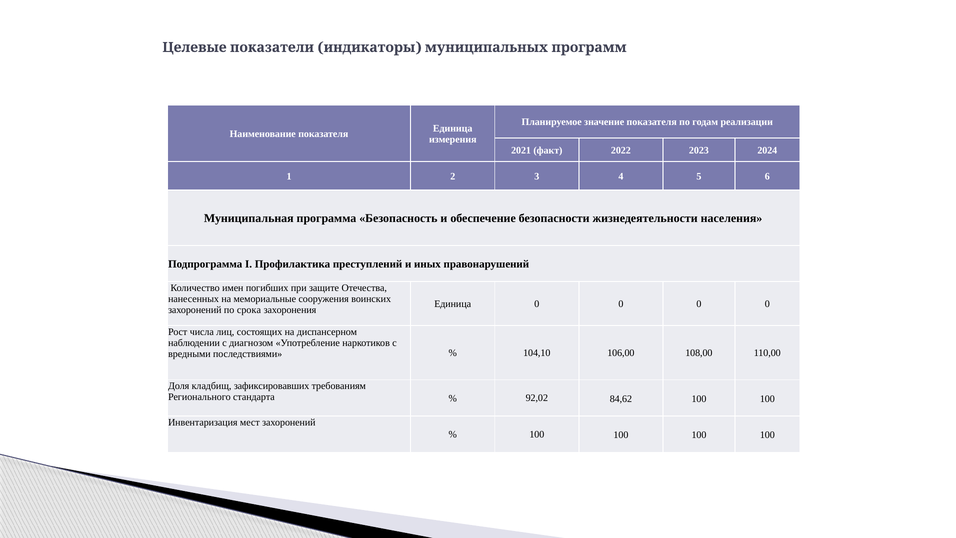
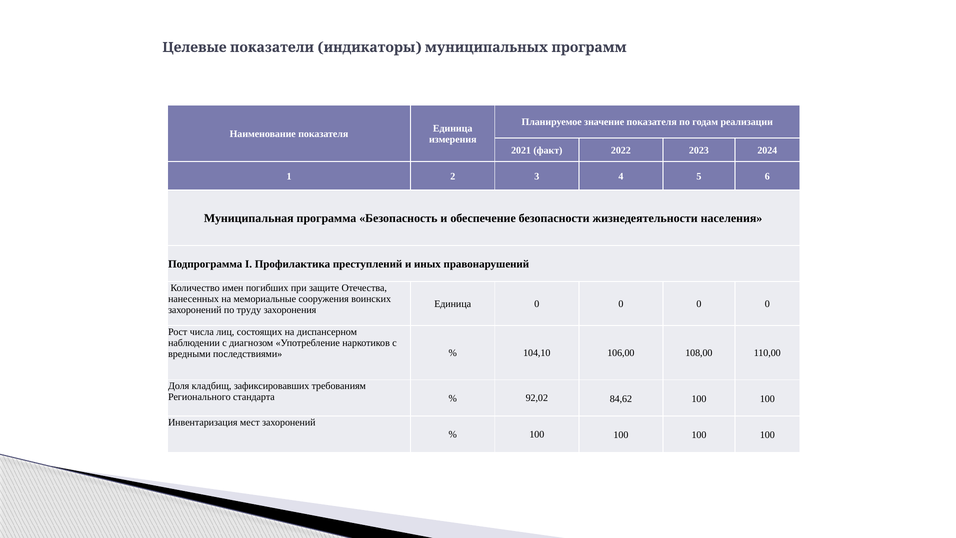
срока: срока -> труду (249, 310)
